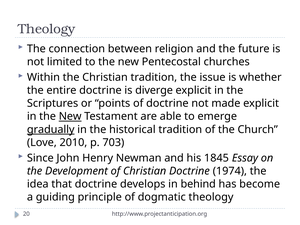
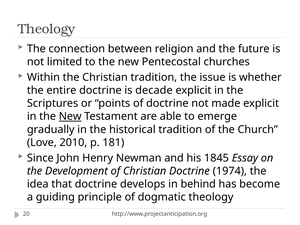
diverge: diverge -> decade (154, 90)
gradually underline: present -> none (51, 129)
703: 703 -> 181 (113, 142)
